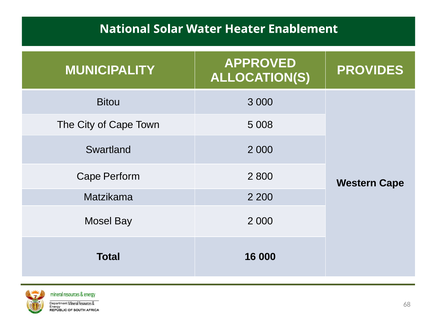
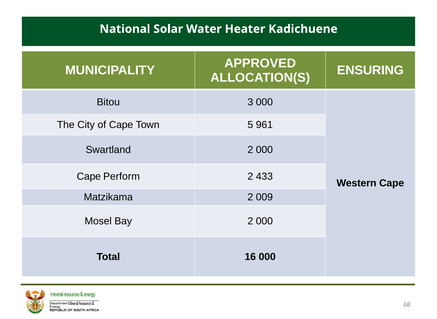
Enablement: Enablement -> Kadichuene (303, 29)
PROVIDES: PROVIDES -> ENSURING (370, 71)
008: 008 -> 961 (264, 125)
800: 800 -> 433 (264, 177)
200: 200 -> 009 (264, 198)
